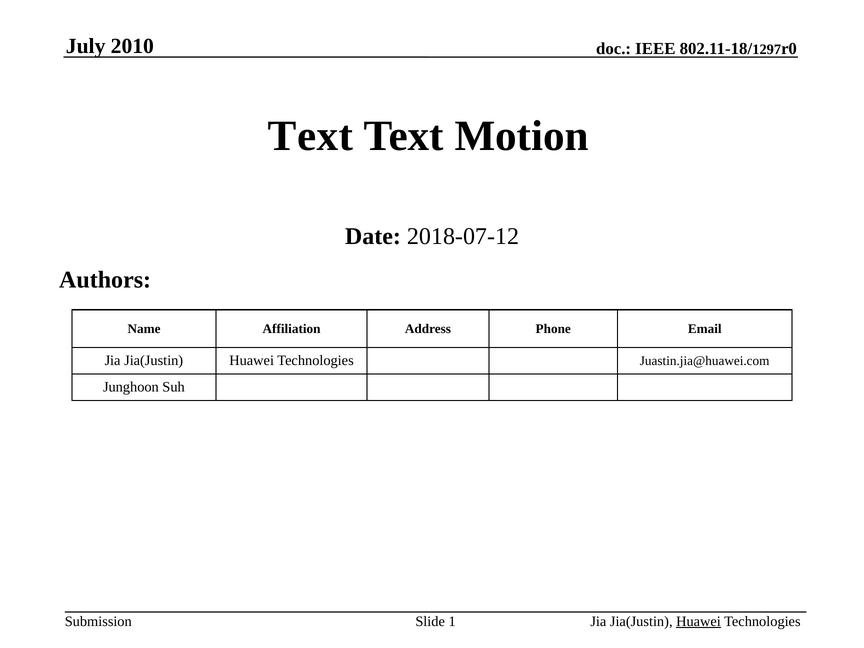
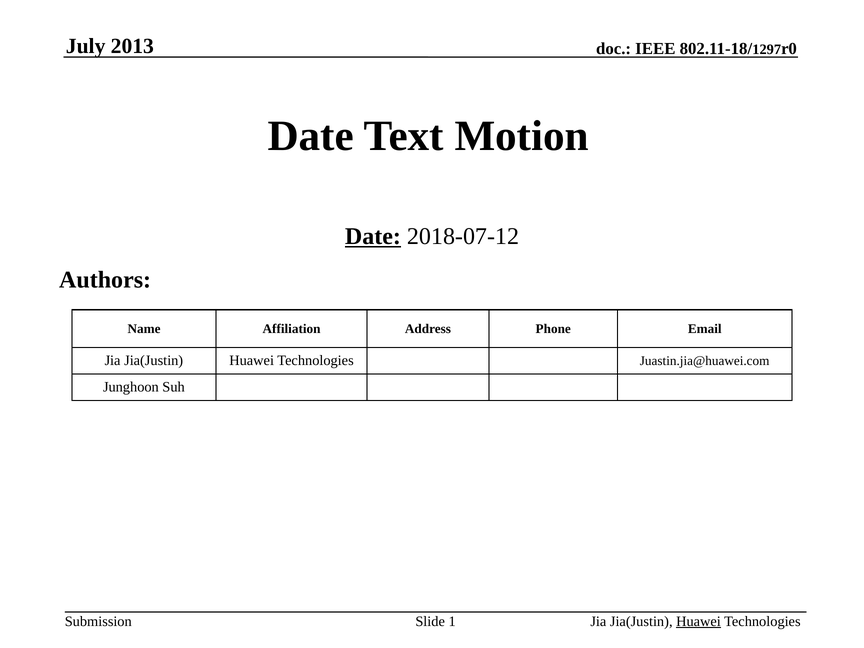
2010: 2010 -> 2013 (132, 46)
Text: Text -> Date (311, 136)
Date underline: none -> present (373, 236)
